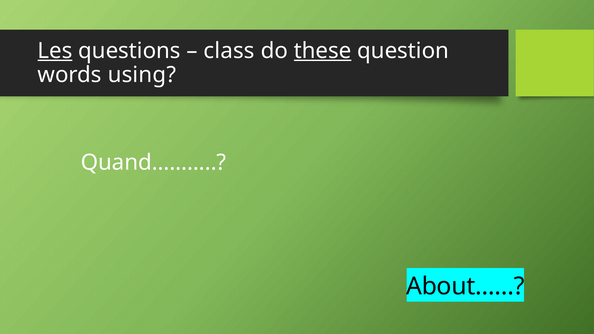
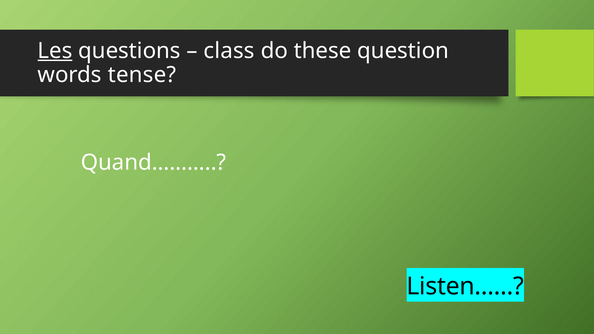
these underline: present -> none (323, 51)
using: using -> tense (142, 75)
About……: About…… -> Listen…… (465, 286)
